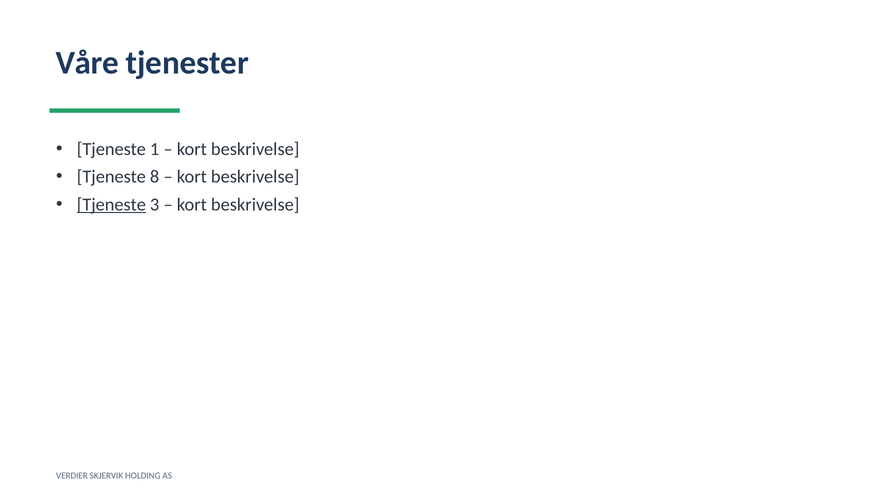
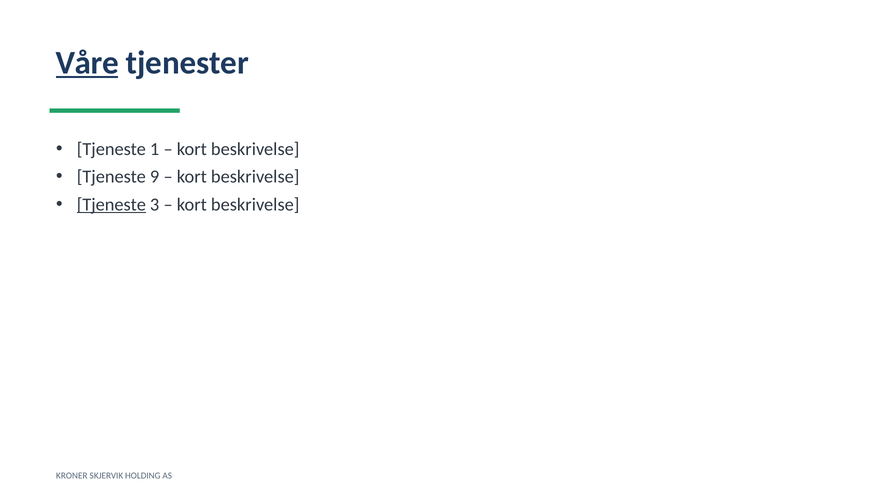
Våre underline: none -> present (87, 63)
8: 8 -> 9 (155, 177)
VERDIER: VERDIER -> KRONER (72, 476)
